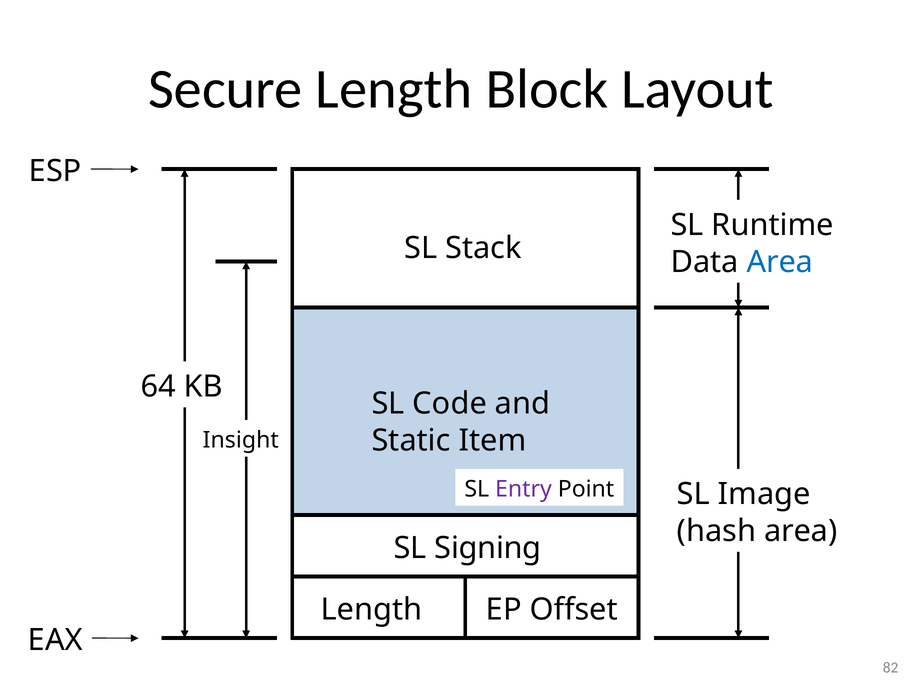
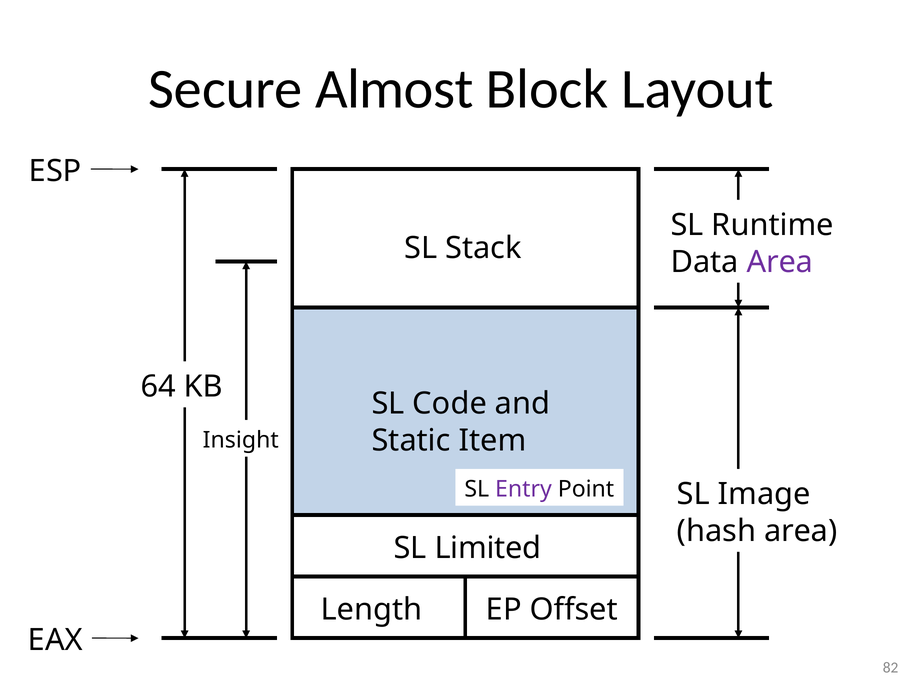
Secure Length: Length -> Almost (394, 89)
Area colour: blue -> purple (780, 262)
Signing: Signing -> Limited (488, 548)
